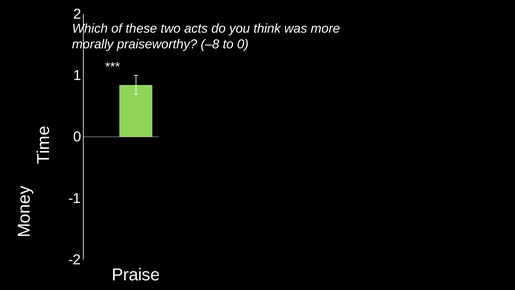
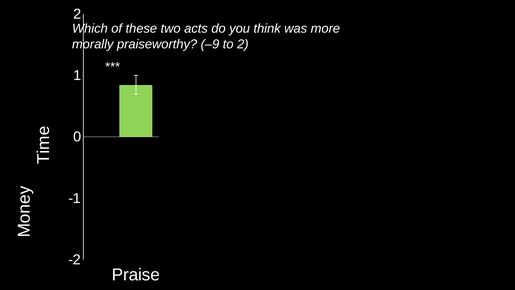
–8: –8 -> –9 (210, 44)
to 0: 0 -> 2 (243, 44)
